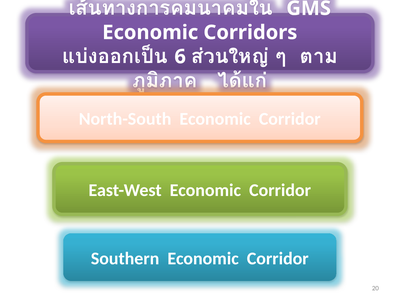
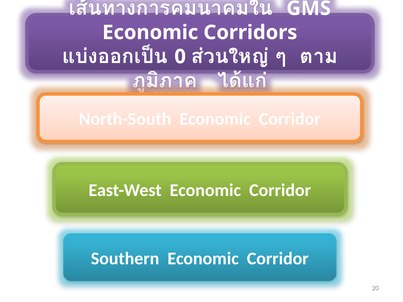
6: 6 -> 0 (180, 57)
